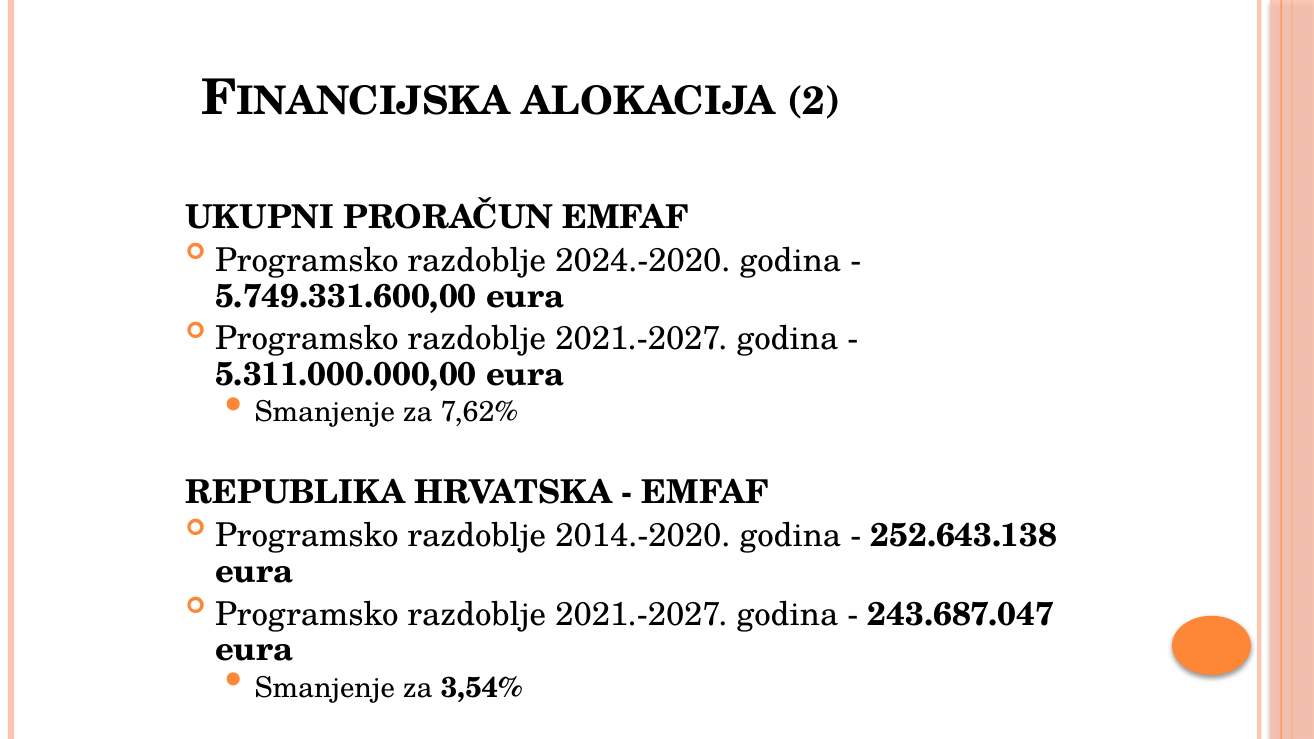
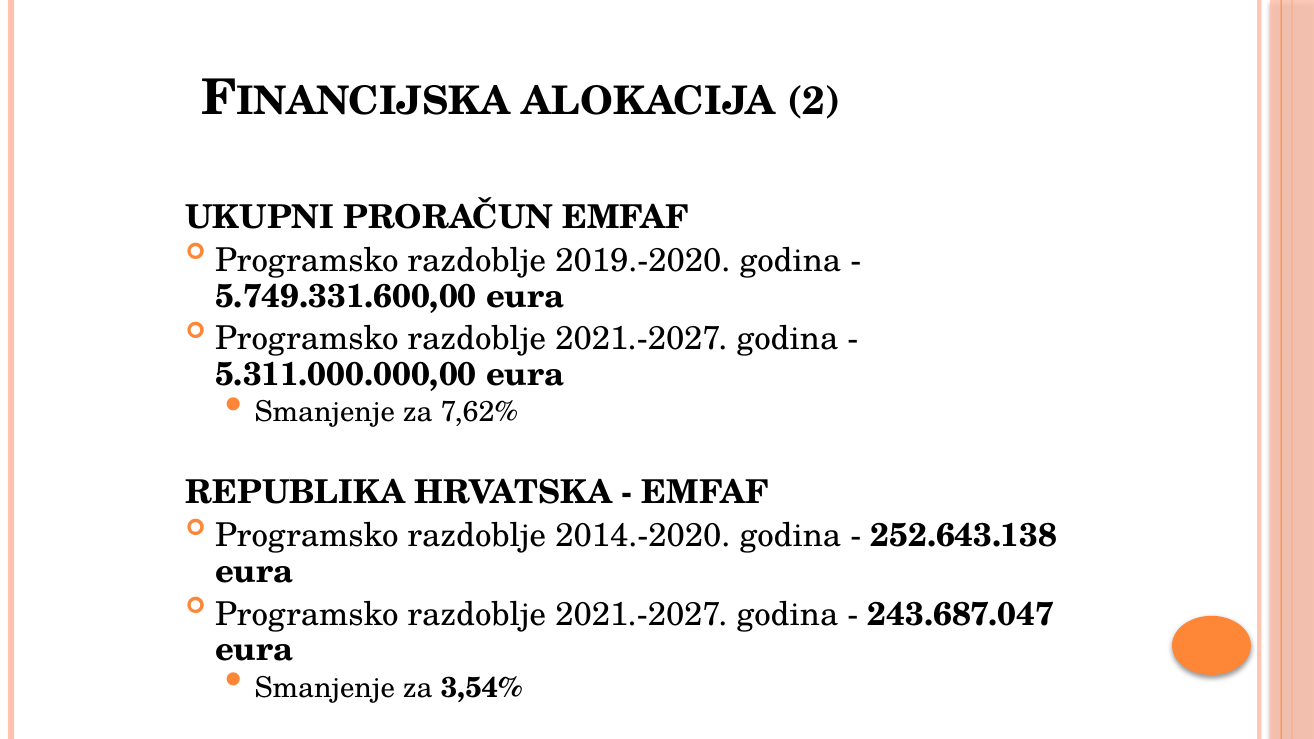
2024.-2020: 2024.-2020 -> 2019.-2020 (643, 261)
